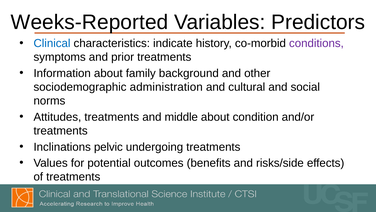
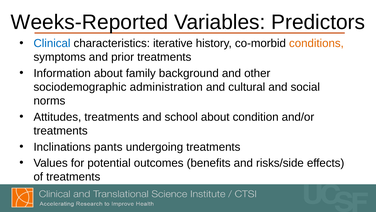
indicate: indicate -> iterative (173, 43)
conditions colour: purple -> orange (316, 43)
middle: middle -> school (181, 117)
pelvic: pelvic -> pants (108, 147)
